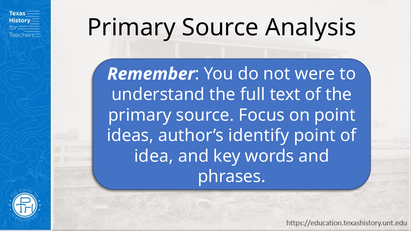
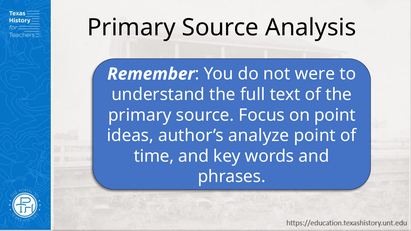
identify: identify -> analyze (259, 136)
idea: idea -> time (154, 156)
